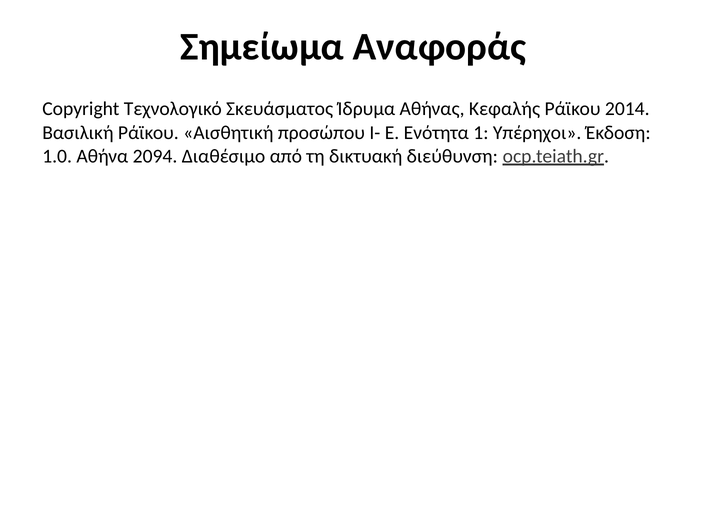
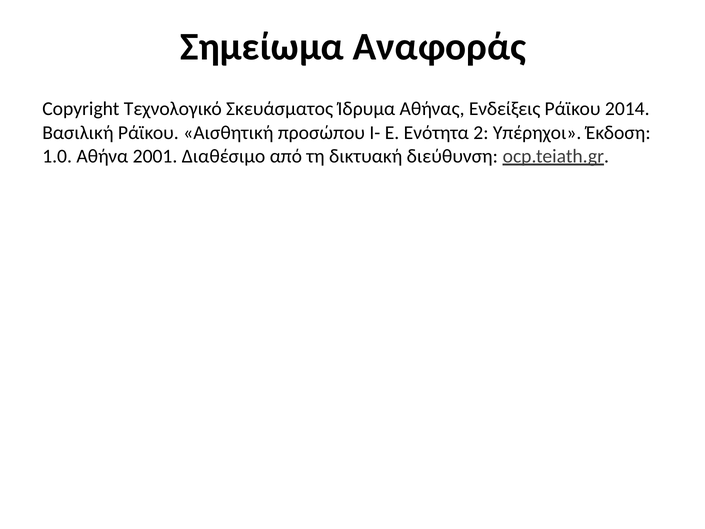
Κεφαλής: Κεφαλής -> Ενδείξεις (505, 109)
1: 1 -> 2 (481, 132)
2094: 2094 -> 2001 (155, 156)
